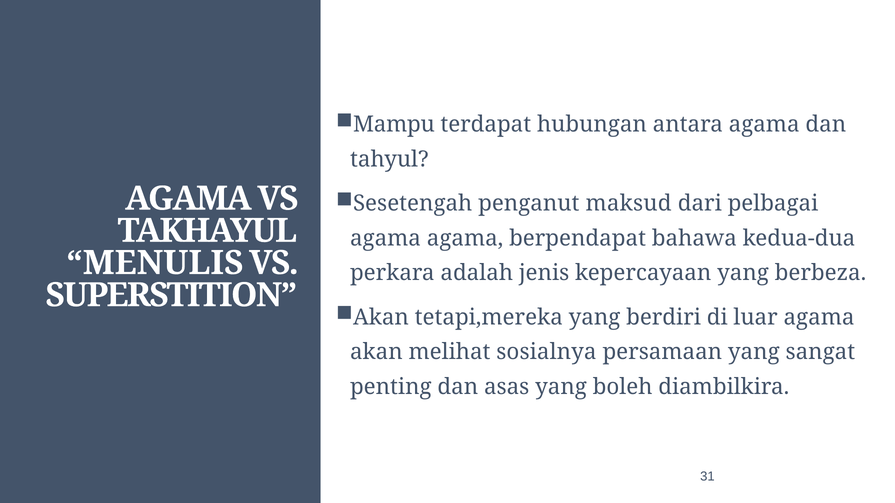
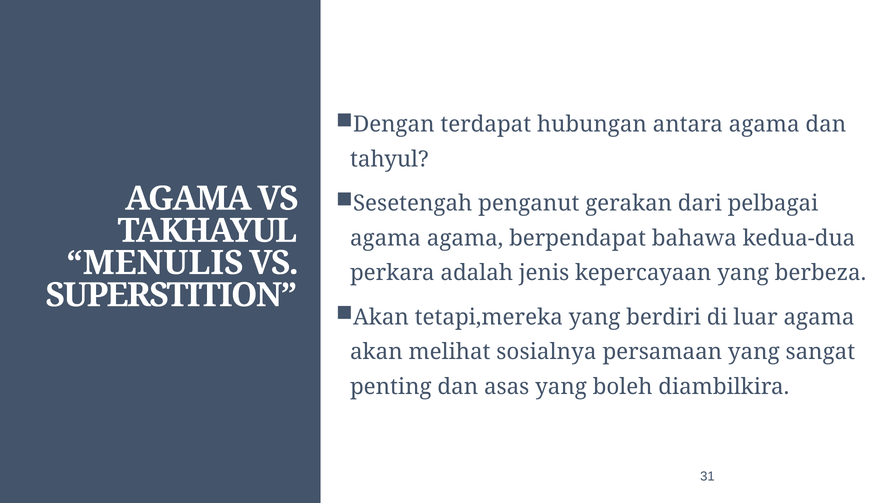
Mampu: Mampu -> Dengan (394, 124)
maksud: maksud -> gerakan (629, 204)
